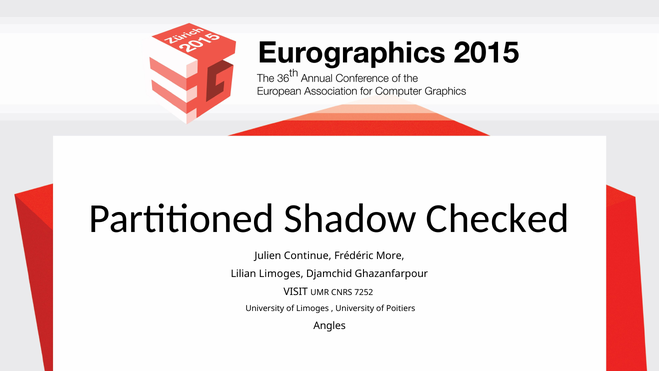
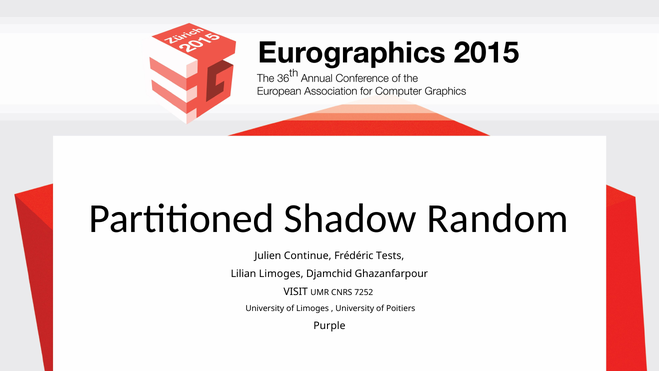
Checked: Checked -> Random (498, 219)
More: More -> Tests (390, 256)
Angles: Angles -> Purple (329, 325)
